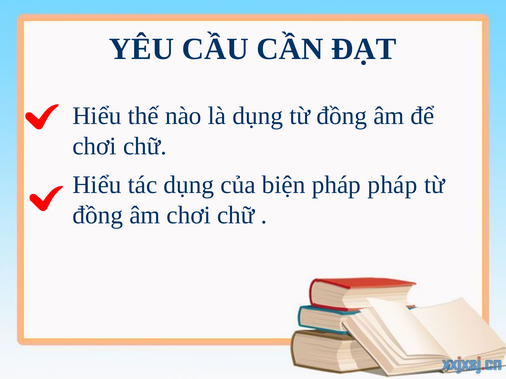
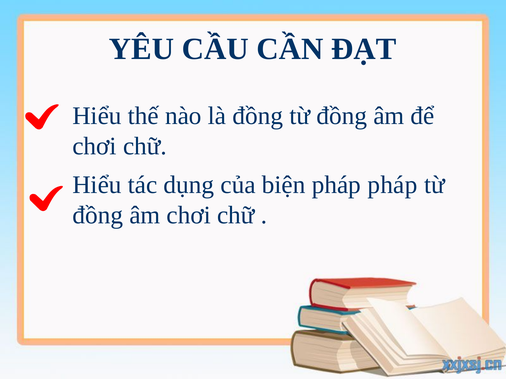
là dụng: dụng -> đồng (258, 116)
